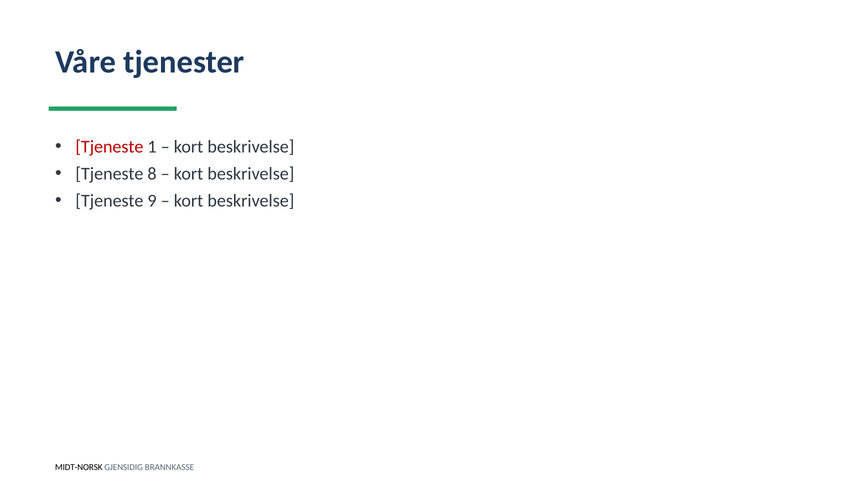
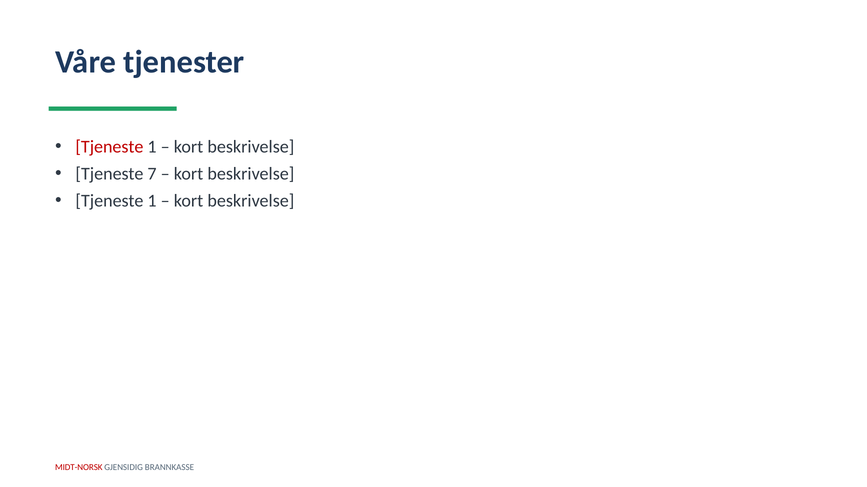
8: 8 -> 7 (152, 174)
9: 9 -> 1 (152, 201)
MIDT-NORSK colour: black -> red (79, 468)
